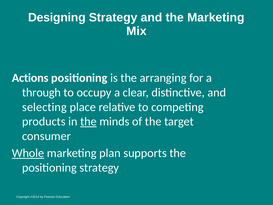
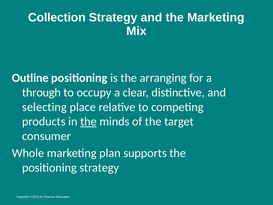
Designing: Designing -> Collection (57, 17)
Actions: Actions -> Outline (30, 78)
Whole underline: present -> none (28, 153)
